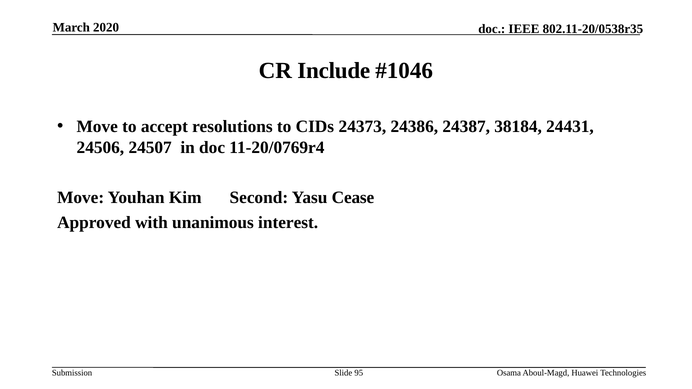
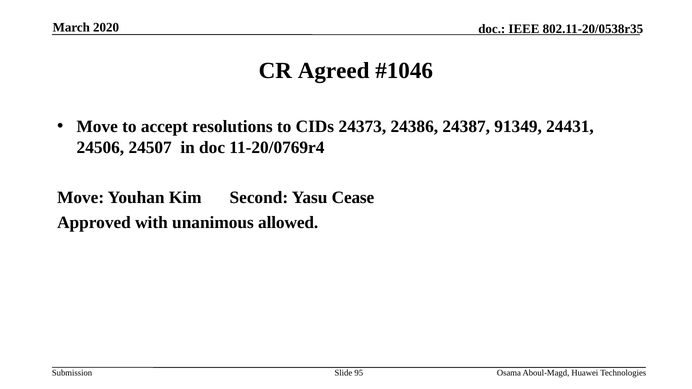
Include: Include -> Agreed (334, 71)
38184: 38184 -> 91349 (518, 127)
interest: interest -> allowed (288, 223)
